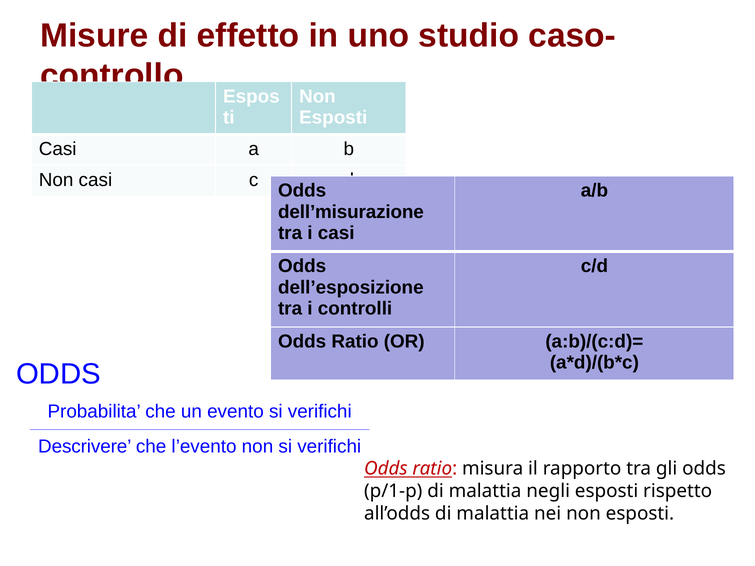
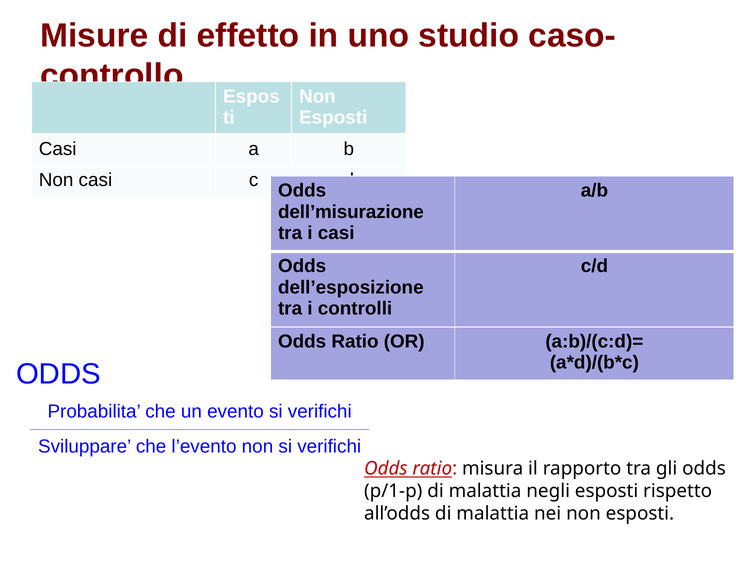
Descrivere: Descrivere -> Sviluppare (85, 447)
